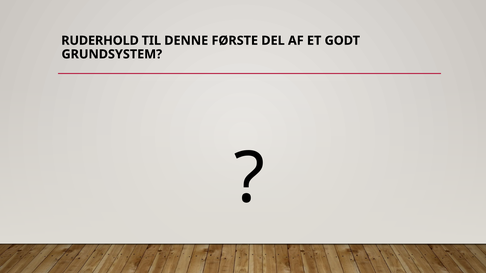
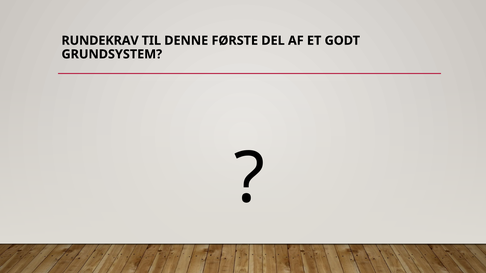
RUDERHOLD: RUDERHOLD -> RUNDEKRAV (100, 41)
